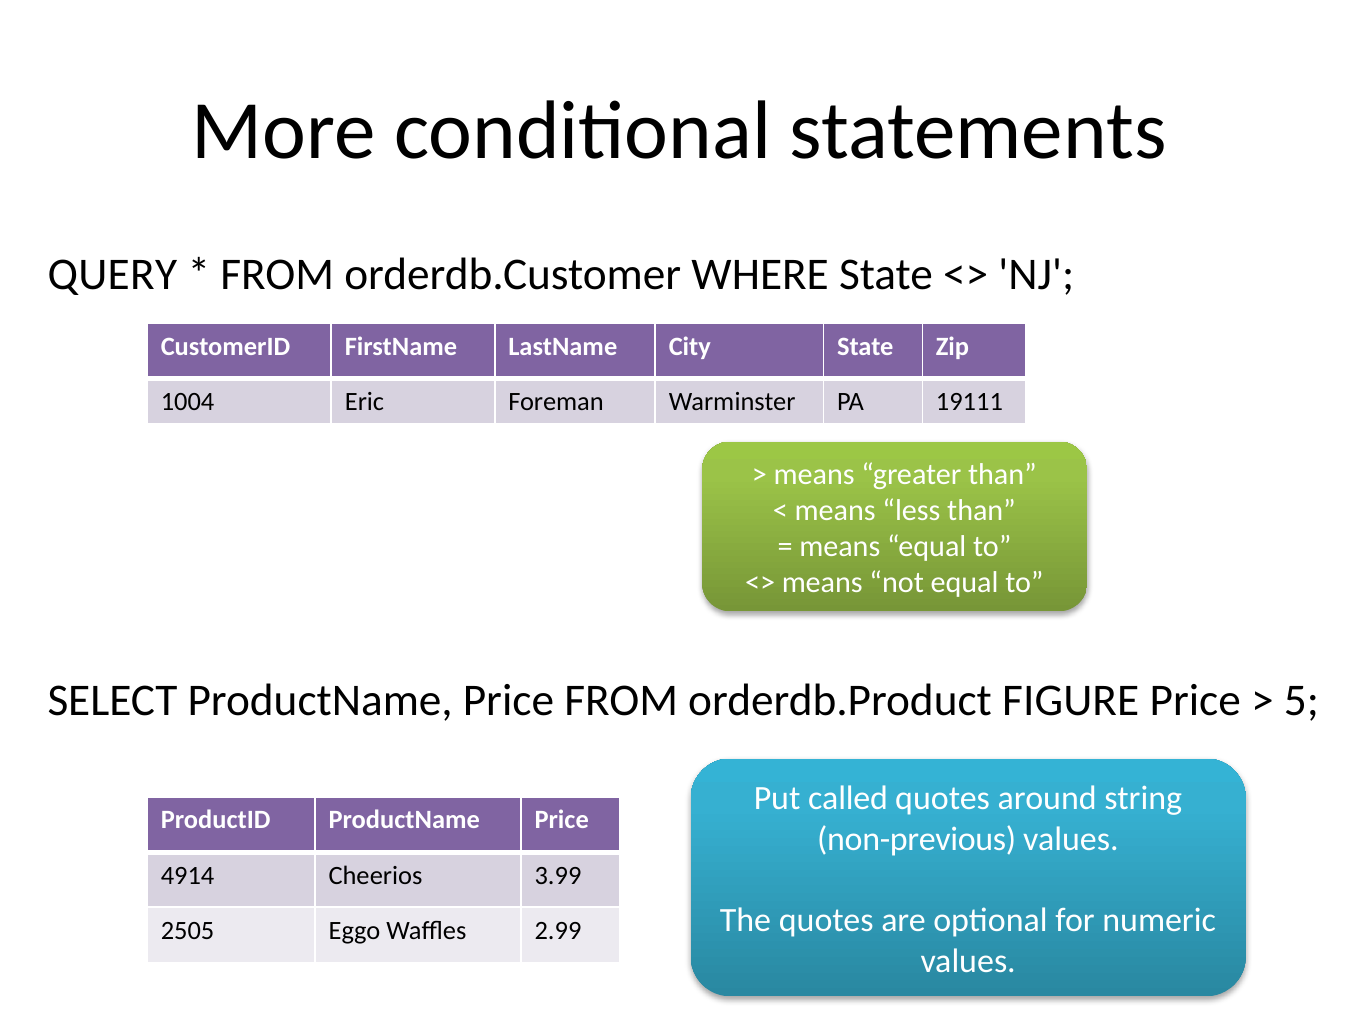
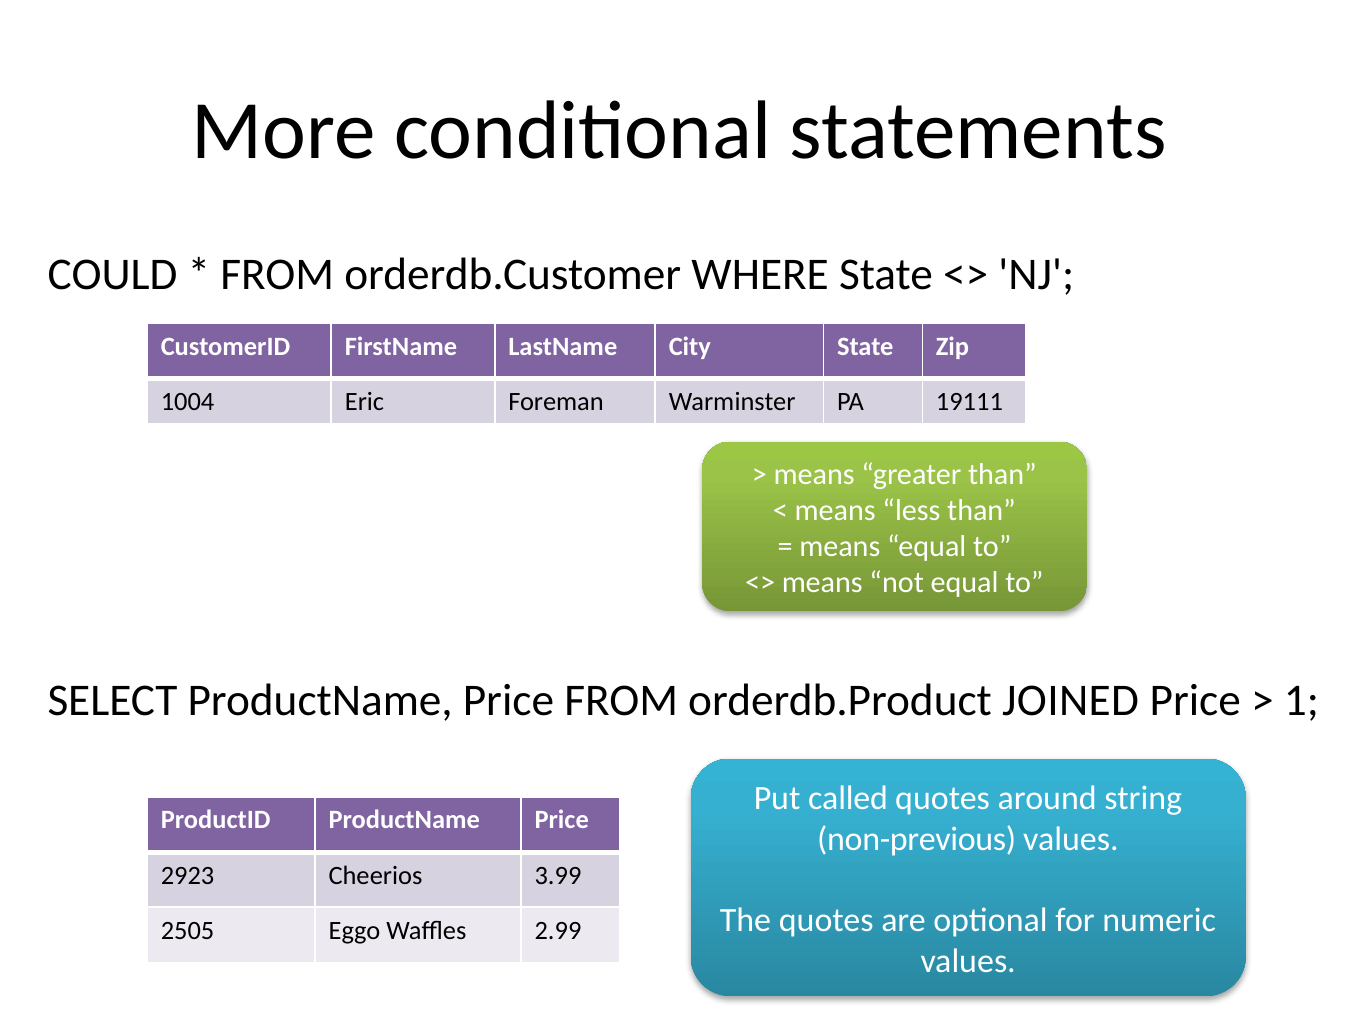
QUERY: QUERY -> COULD (113, 275)
FIGURE: FIGURE -> JOINED (1071, 701)
5: 5 -> 1 (1301, 701)
4914: 4914 -> 2923 (188, 876)
